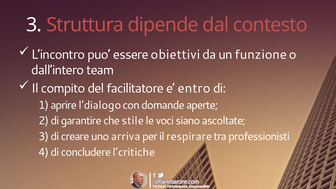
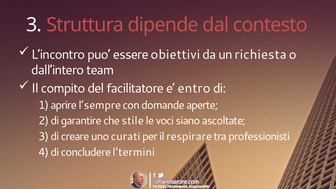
funzione: funzione -> richiesta (261, 55)
l’dialogo: l’dialogo -> l’sempre (100, 105)
arriva: arriva -> curati (126, 136)
l’critiche: l’critiche -> l’termini (134, 152)
